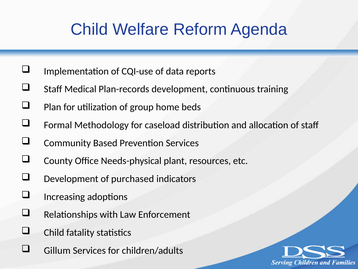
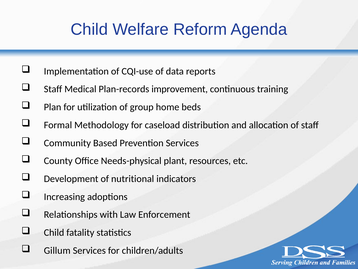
Plan-records development: development -> improvement (180, 89)
purchased: purchased -> nutritional (133, 179)
